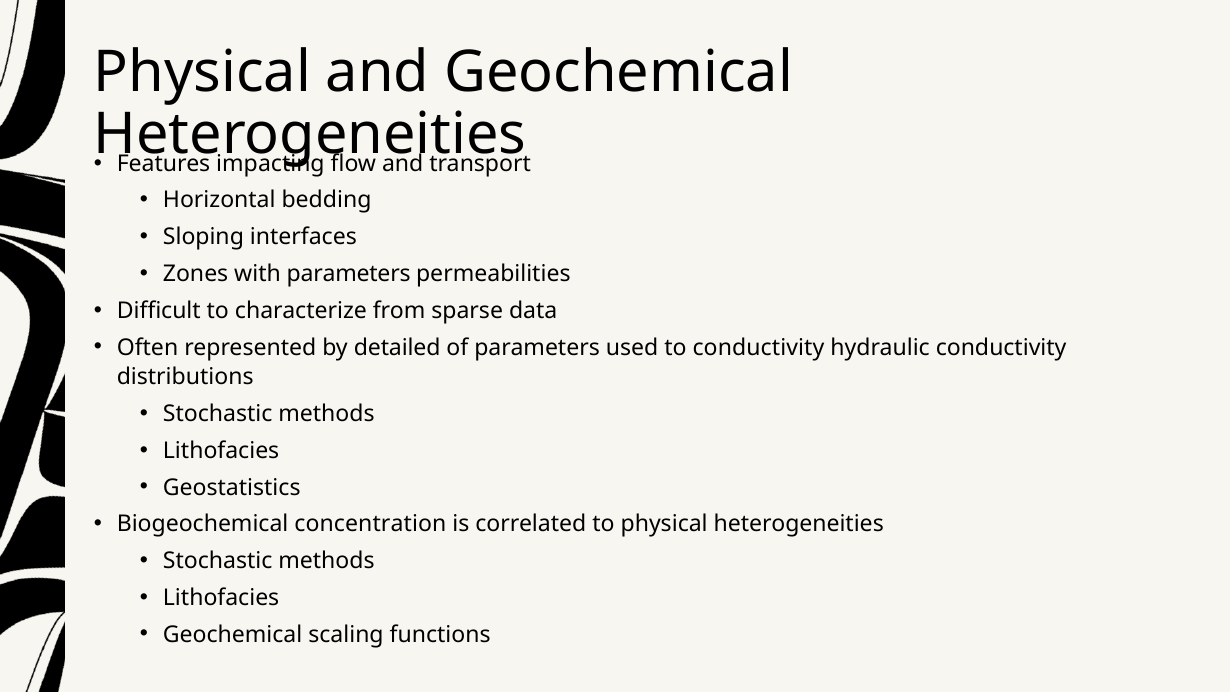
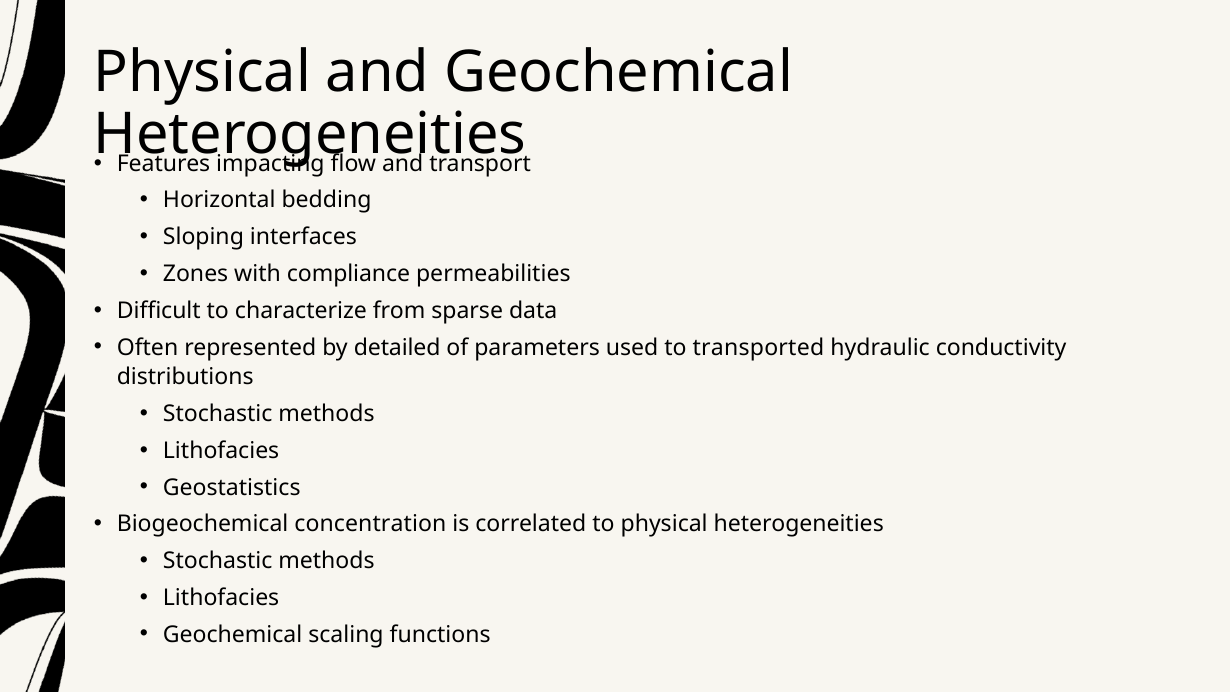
with parameters: parameters -> compliance (349, 274)
to conductivity: conductivity -> transported (758, 347)
